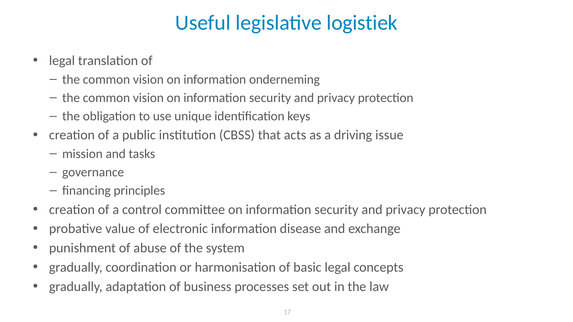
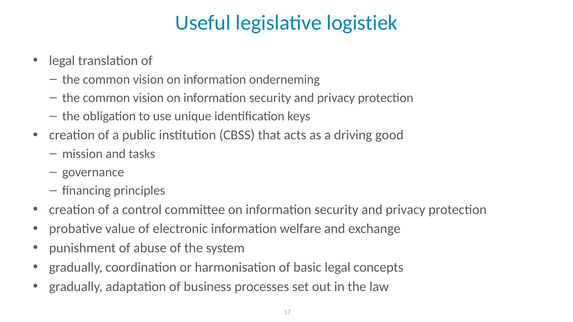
issue: issue -> good (389, 135)
disease: disease -> welfare (301, 229)
